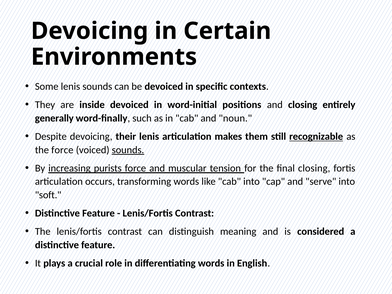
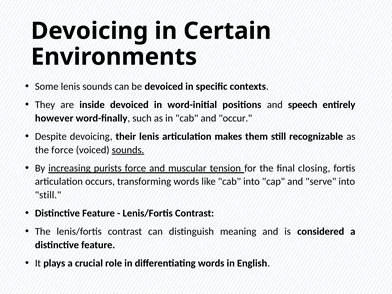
and closing: closing -> speech (303, 105)
generally: generally -> however (54, 118)
noun: noun -> occur (235, 118)
recognizable underline: present -> none (316, 137)
soft: soft -> still (48, 195)
